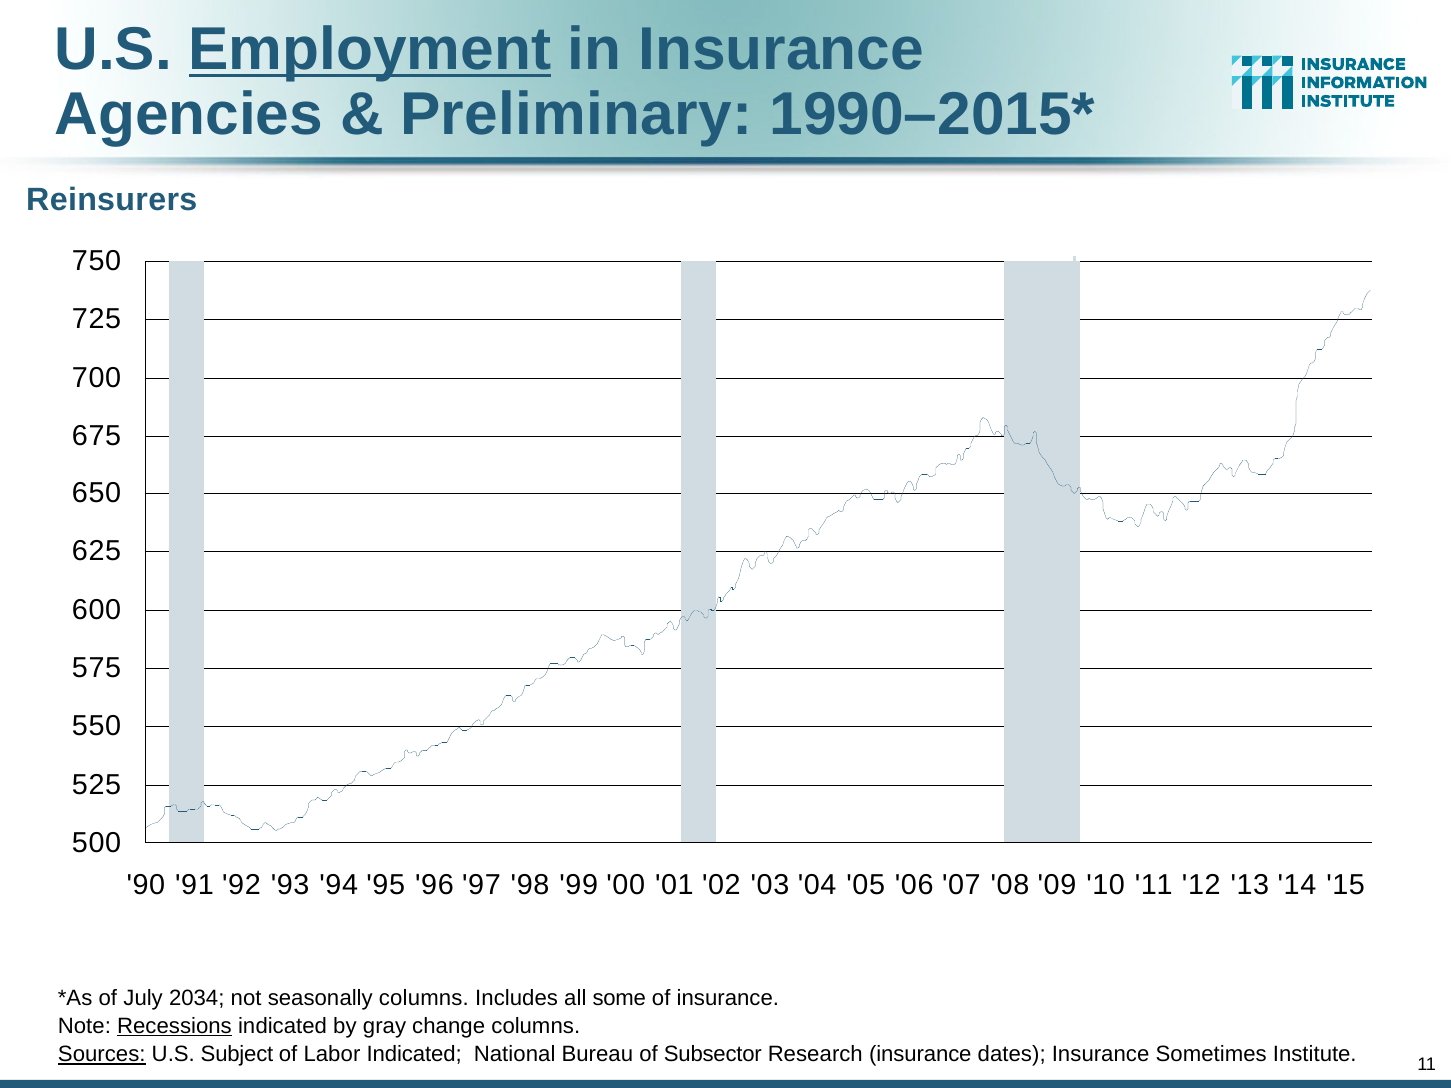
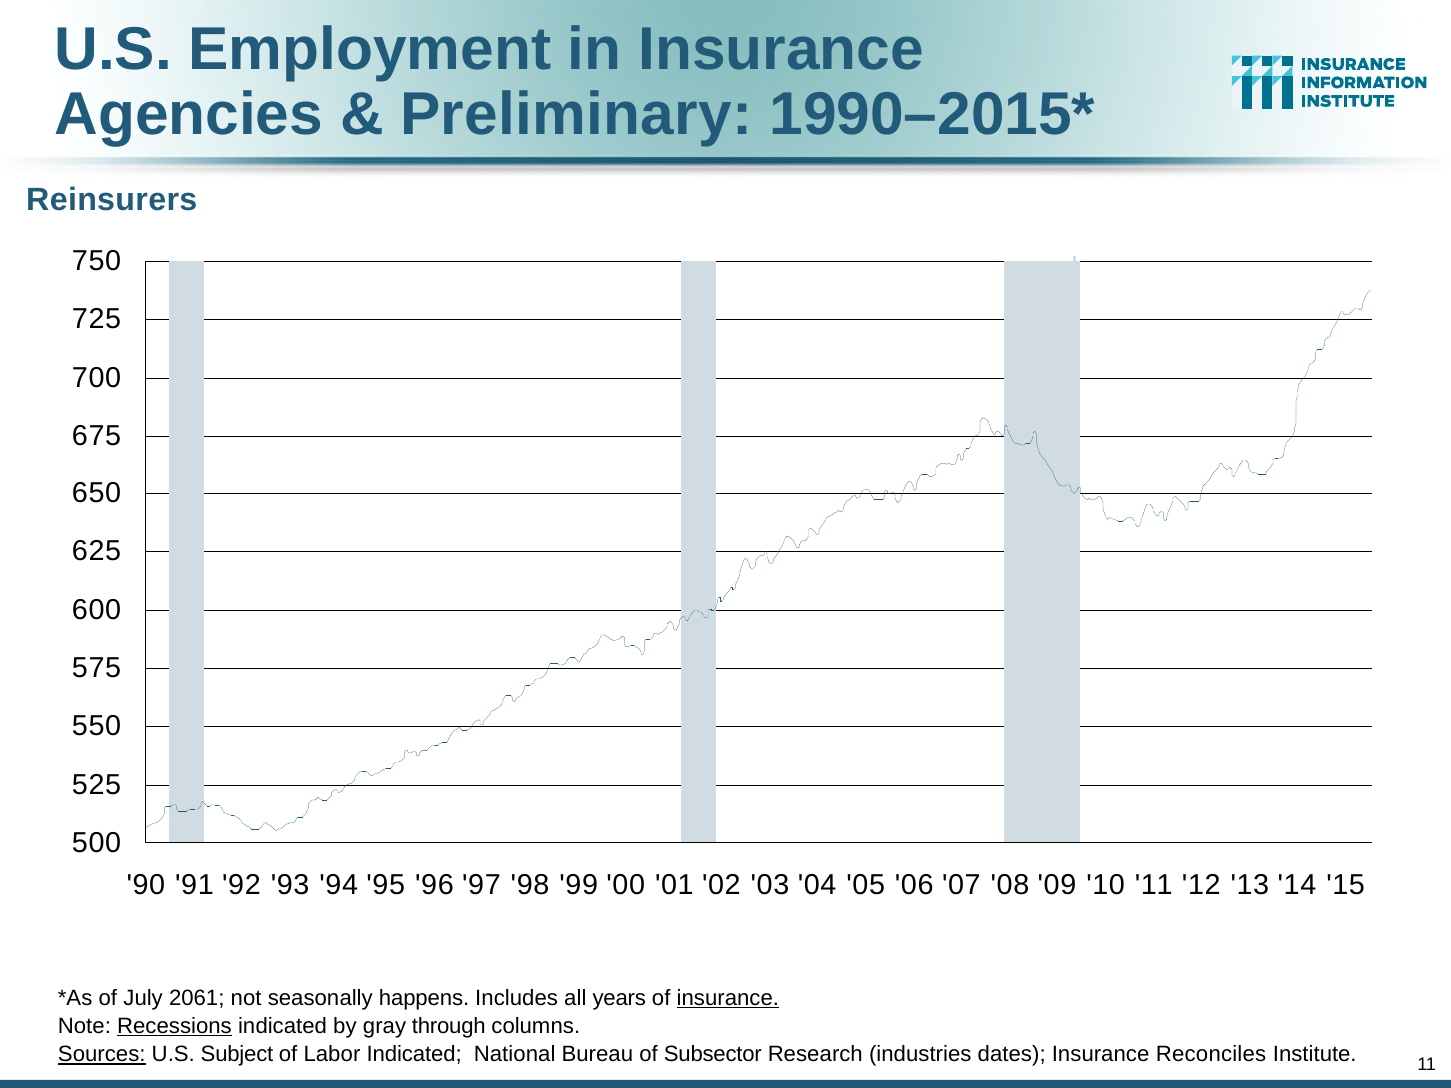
Employment underline: present -> none (370, 50)
2034: 2034 -> 2061 (197, 998)
seasonally columns: columns -> happens (424, 998)
some: some -> years (619, 998)
insurance underline: none -> present (728, 998)
change: change -> through (449, 1026)
Research insurance: insurance -> industries (920, 1055)
Sometimes: Sometimes -> Reconciles (1211, 1055)
